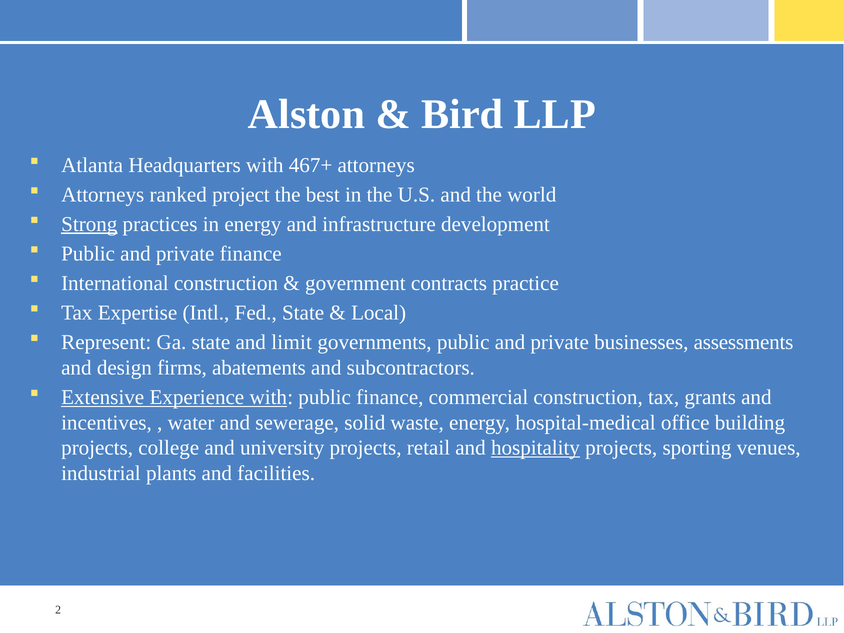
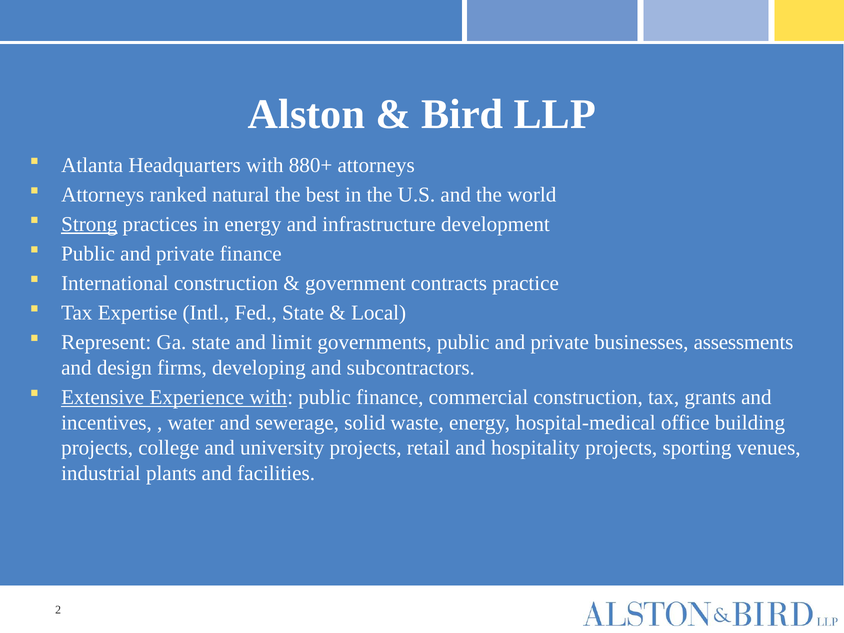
467+: 467+ -> 880+ (311, 165)
project: project -> natural (241, 195)
abatements: abatements -> developing (259, 368)
hospitality underline: present -> none (535, 448)
